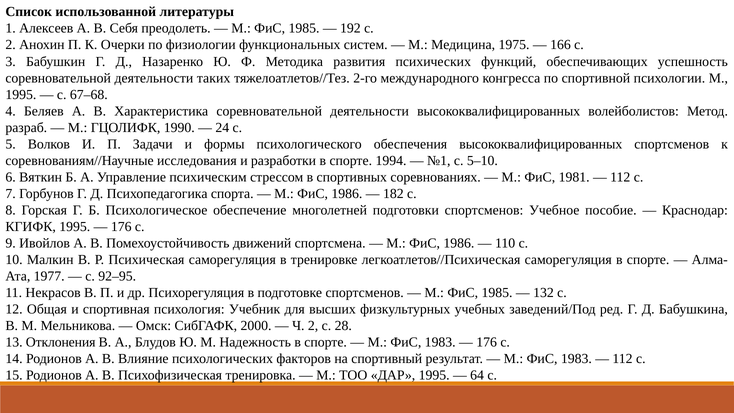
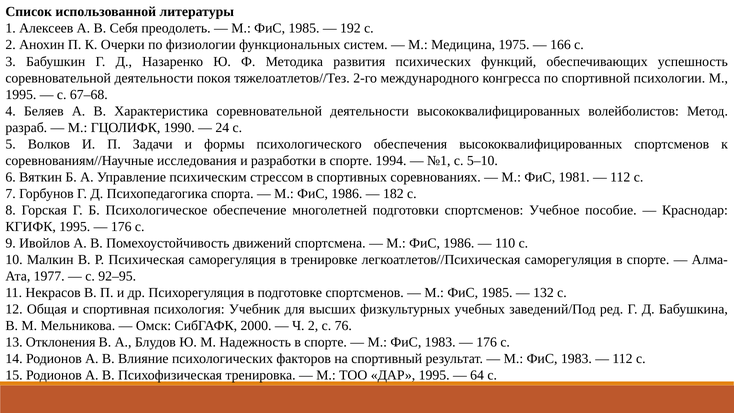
таких: таких -> покоя (214, 78)
28: 28 -> 76 (343, 326)
